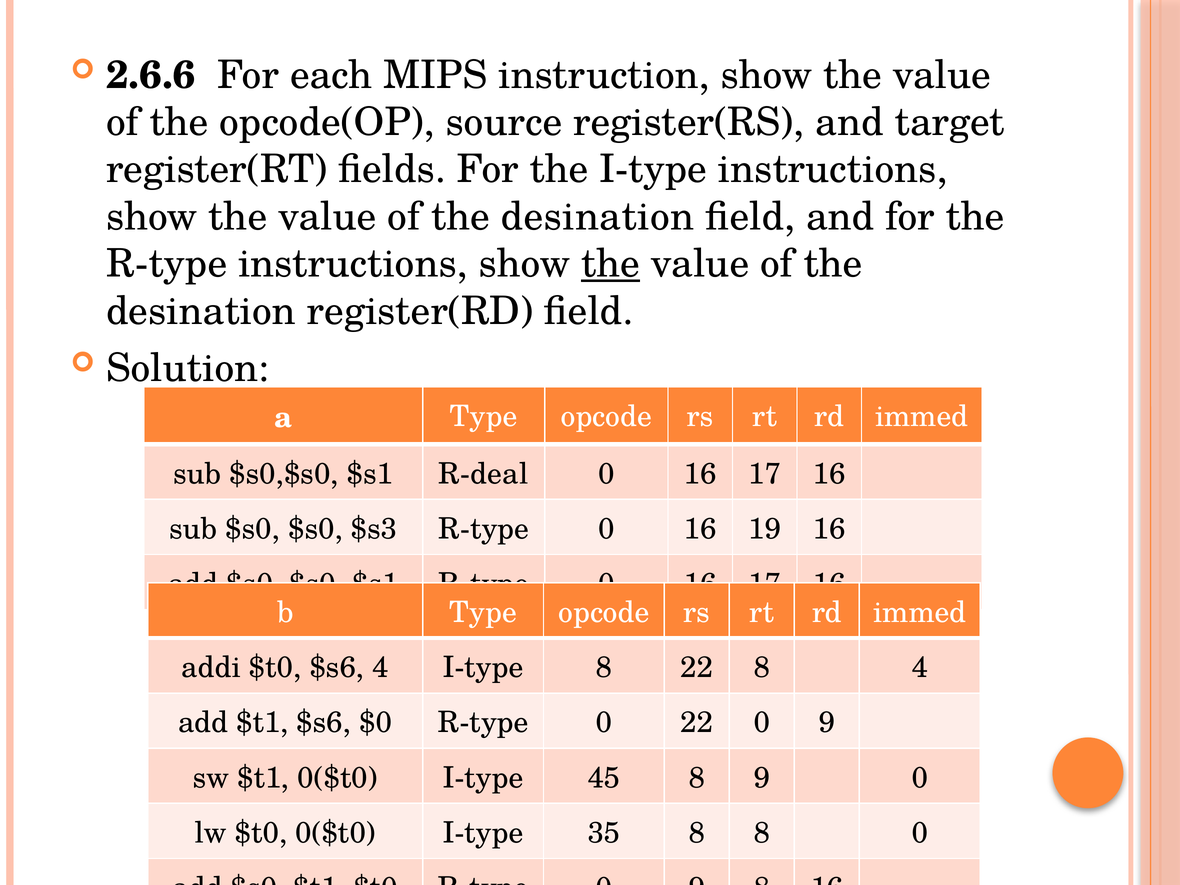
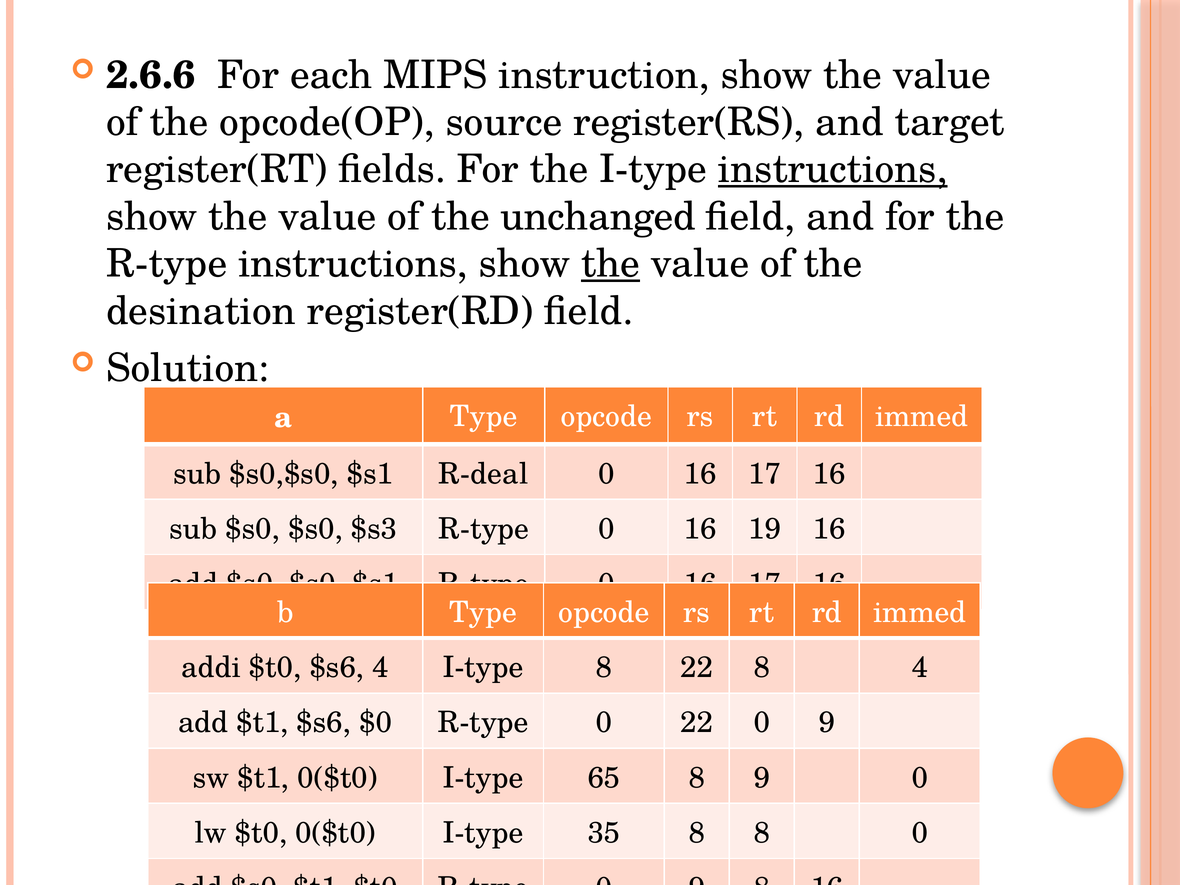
instructions underline: none -> present (833, 169)
desination: desination -> unchanged (598, 217)
45: 45 -> 65 (604, 778)
